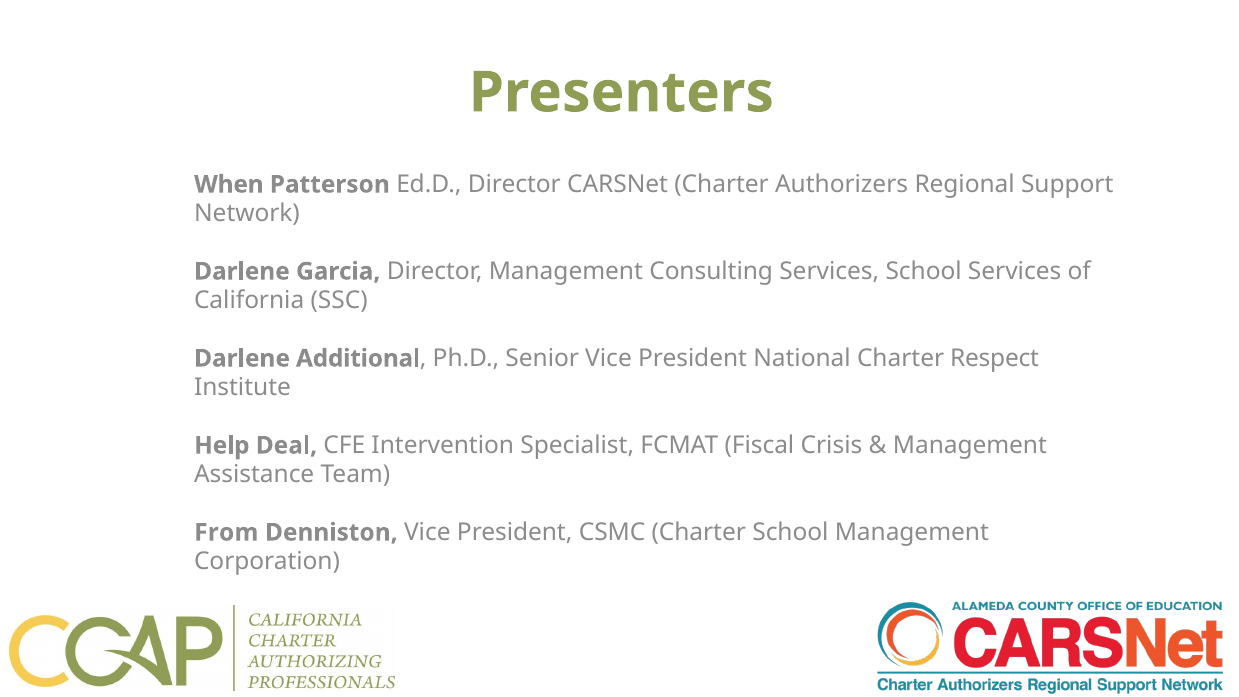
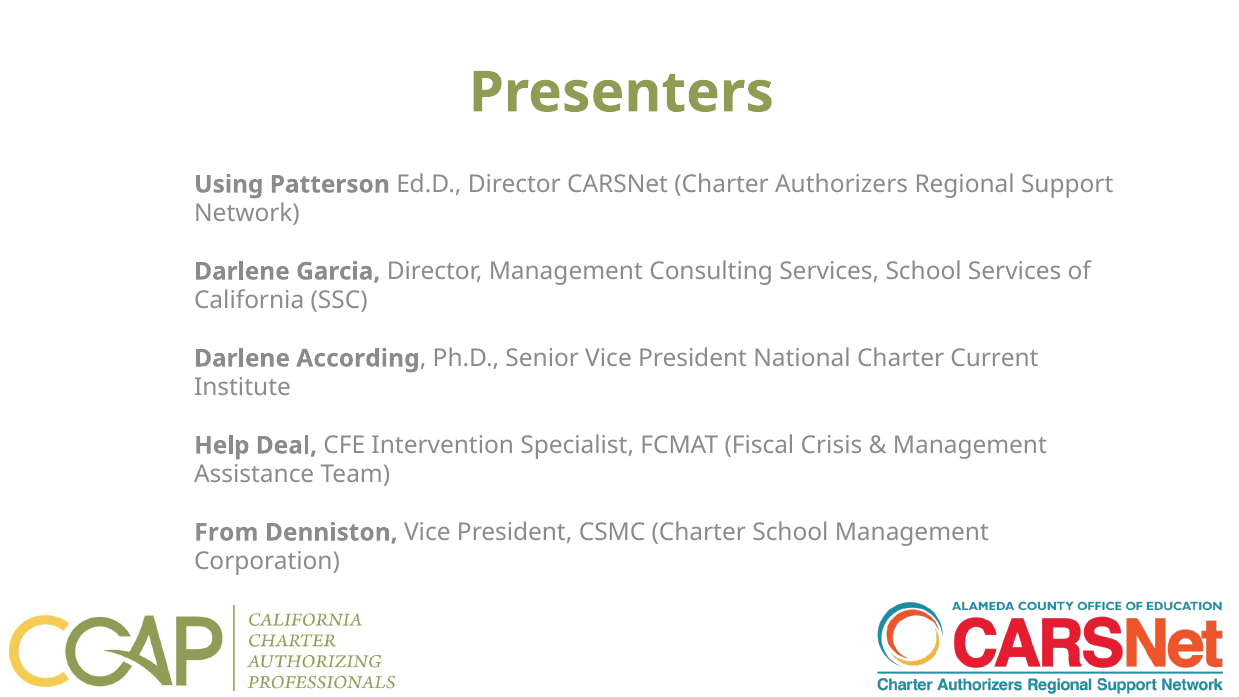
When: When -> Using (229, 184)
Additional: Additional -> According (358, 358)
Respect: Respect -> Current (994, 358)
